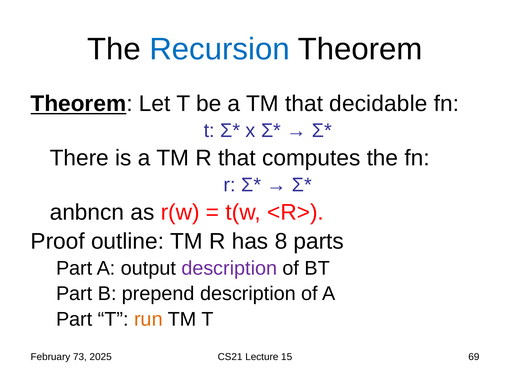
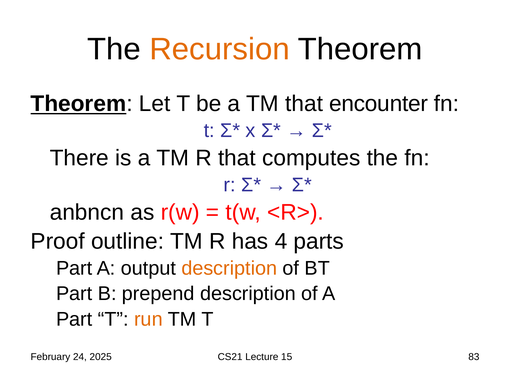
Recursion colour: blue -> orange (220, 49)
decidable: decidable -> encounter (379, 104)
8: 8 -> 4 (281, 242)
description colour: purple -> orange (229, 269)
73: 73 -> 24 (80, 358)
69: 69 -> 83 (474, 358)
